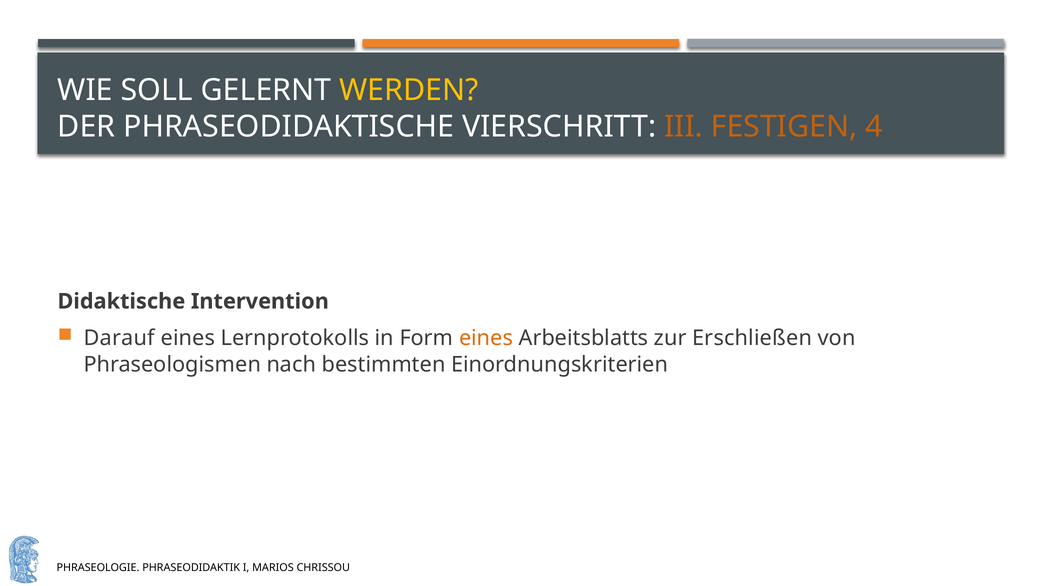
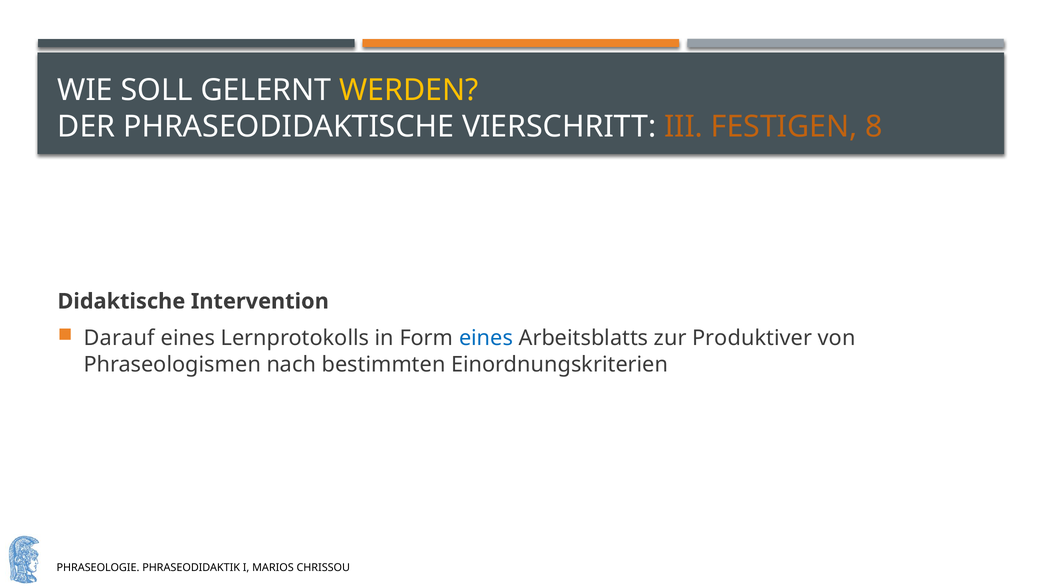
4: 4 -> 8 (874, 127)
eines colour: orange -> blue (486, 338)
Erschließen: Erschließen -> Produktiver (752, 338)
